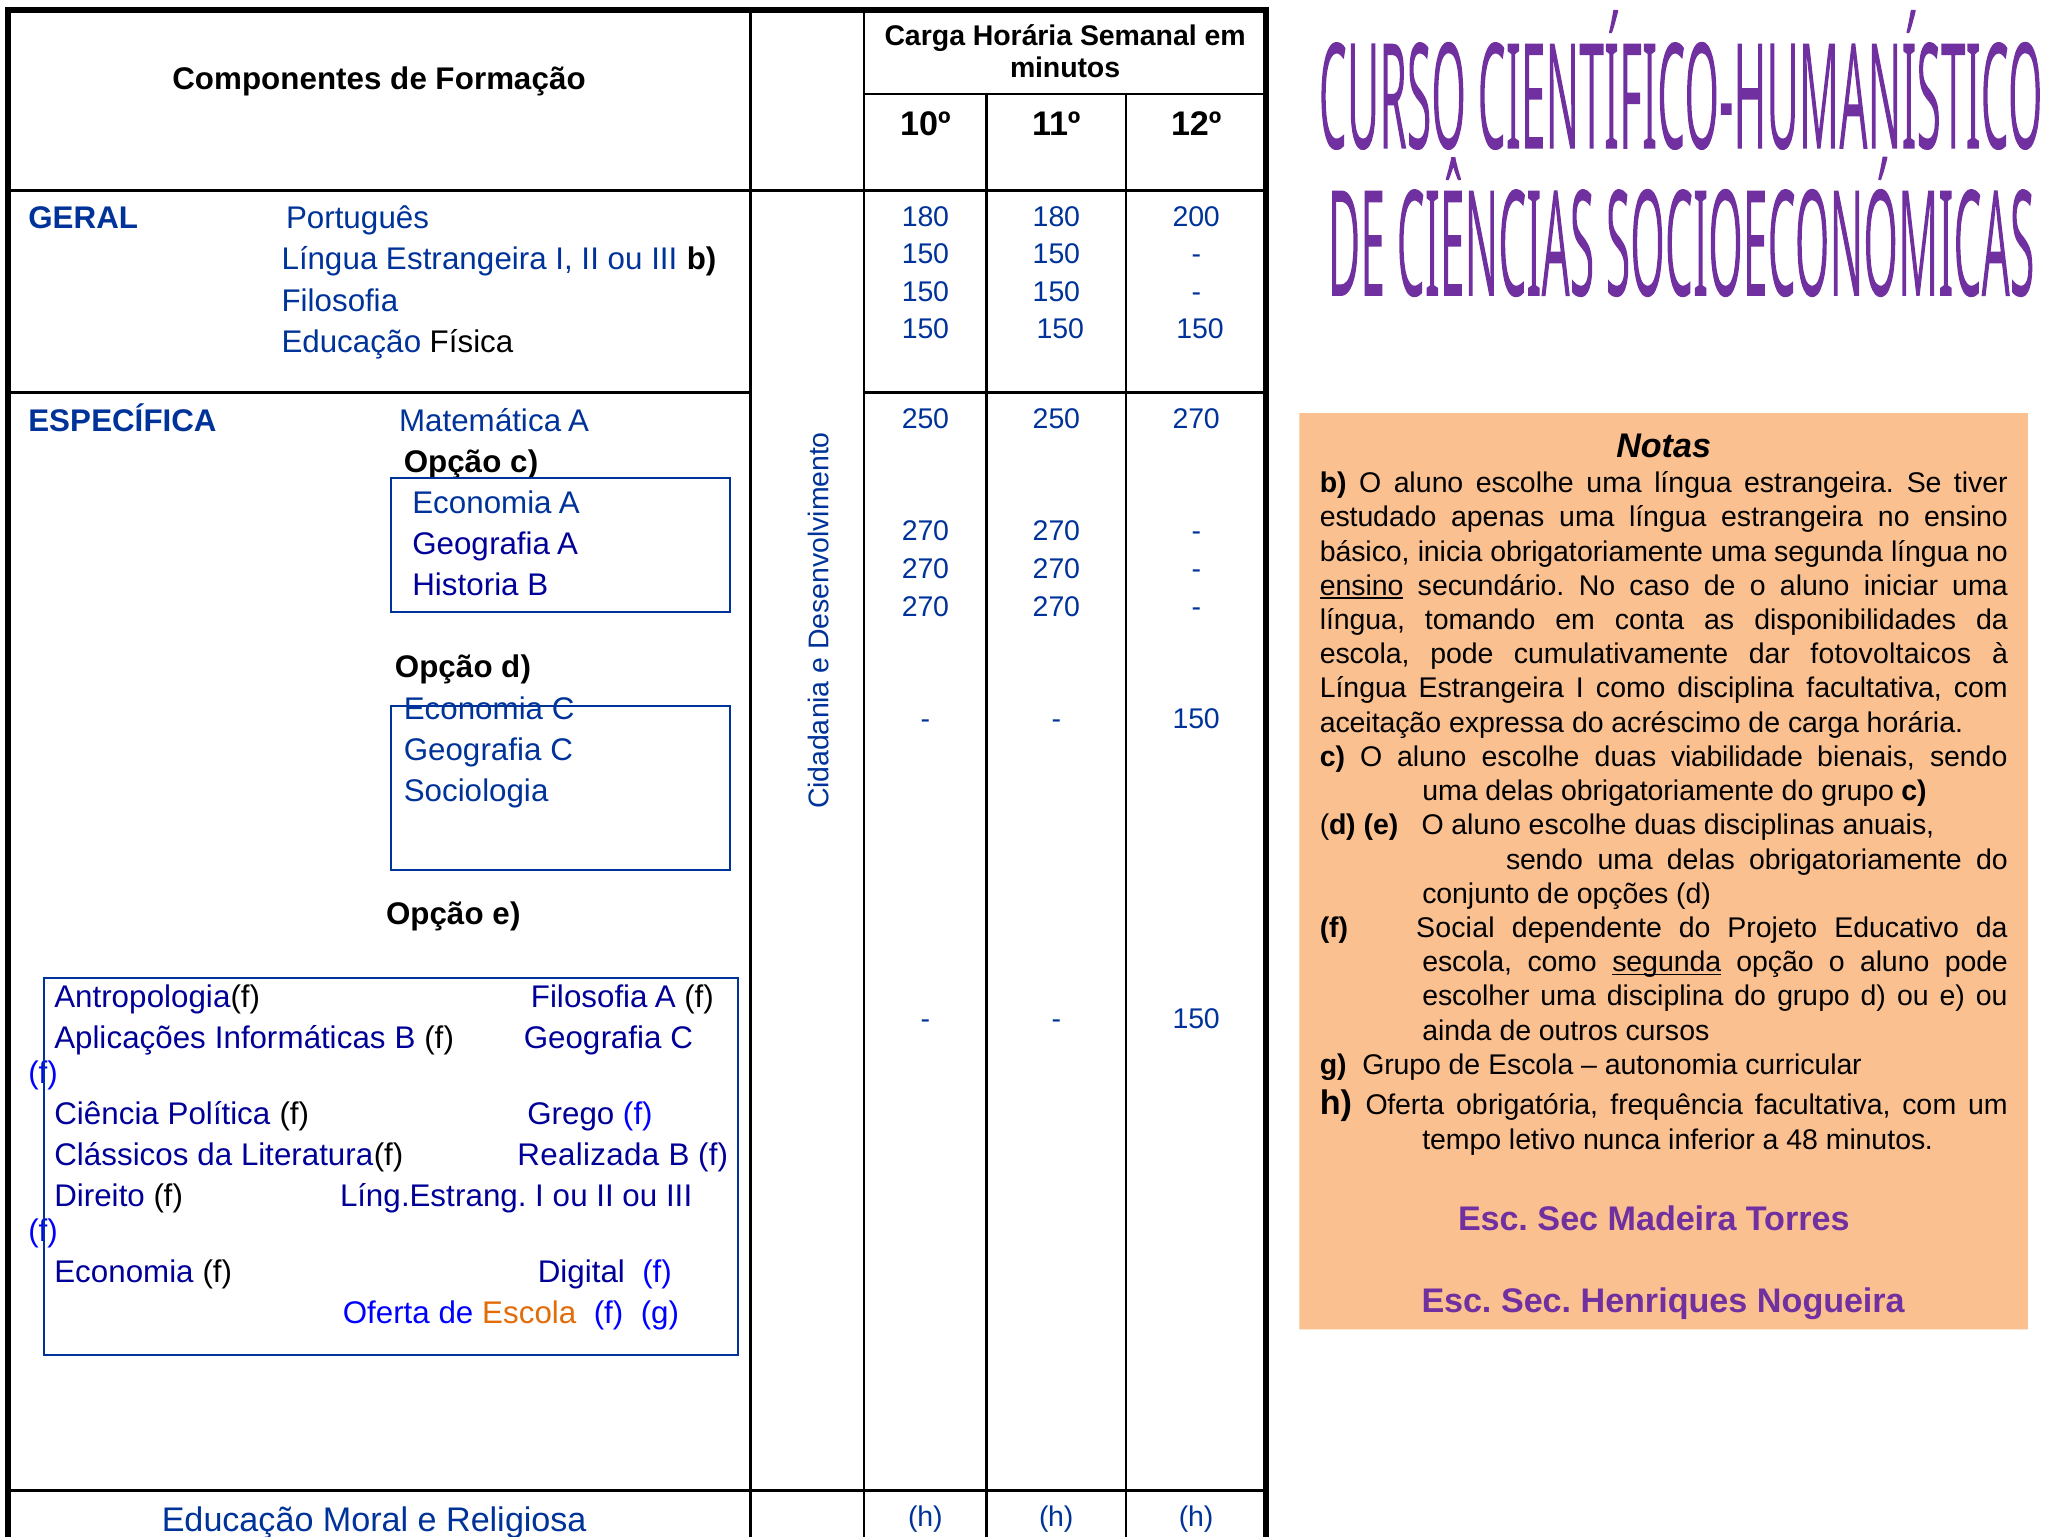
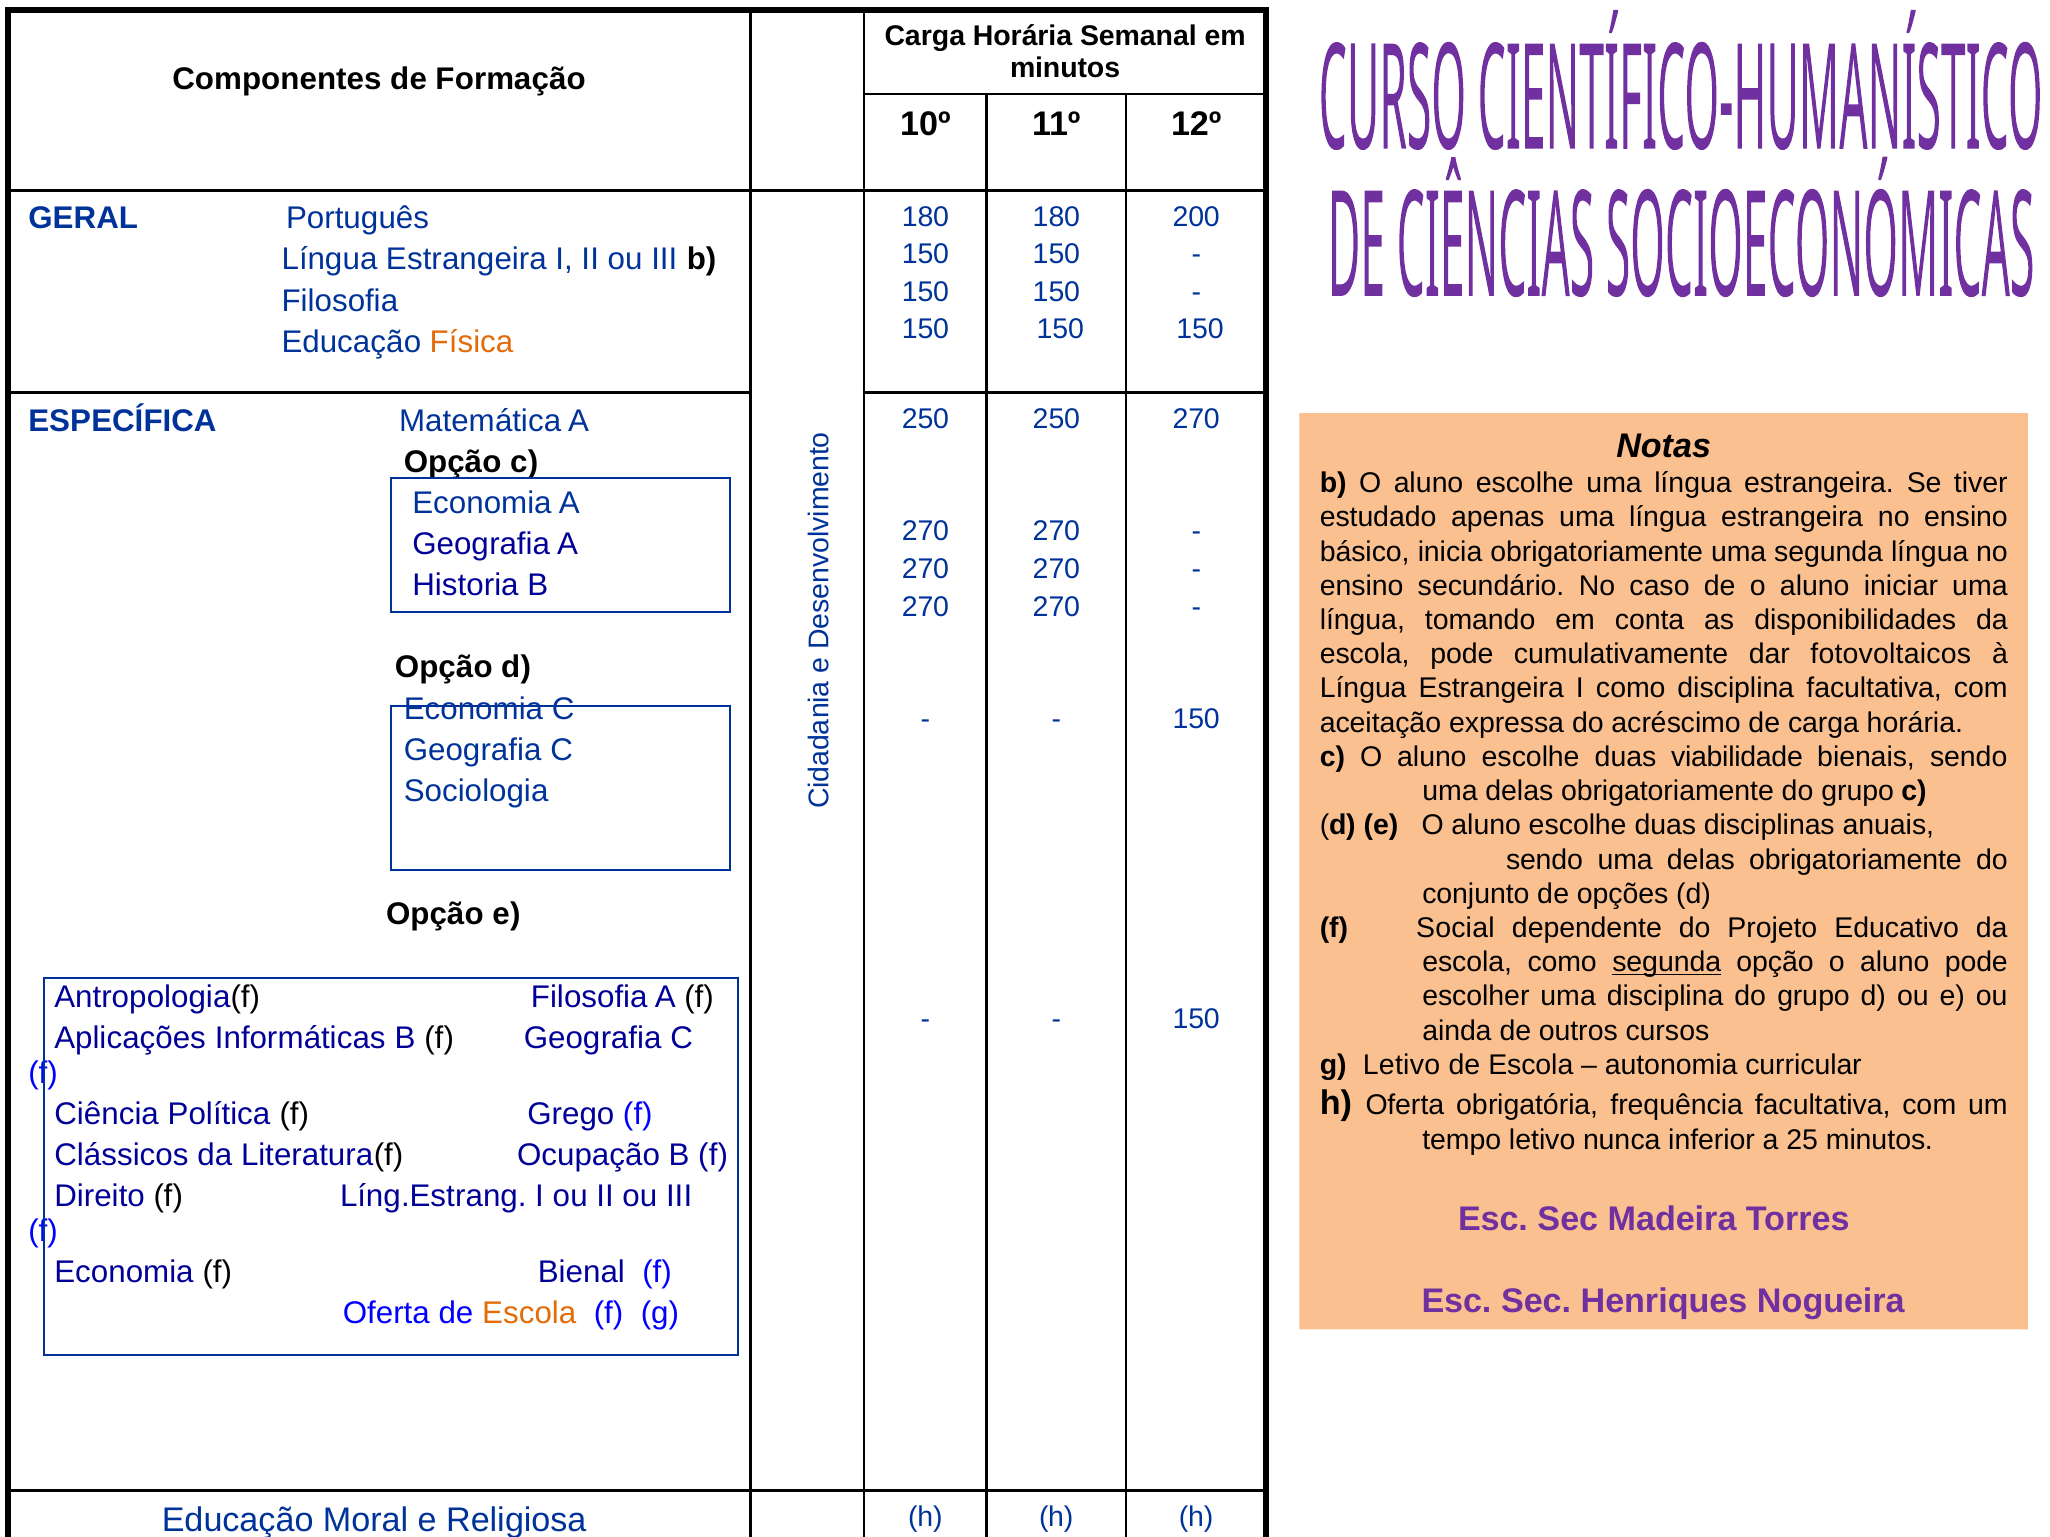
Física colour: black -> orange (472, 342)
ensino underline: present -> none (1362, 586)
g Grupo: Grupo -> Letivo (1401, 1065)
48: 48 -> 25 (1802, 1140)
Realizada: Realizada -> Ocupação (588, 1156)
Digital: Digital -> Bienal (581, 1273)
